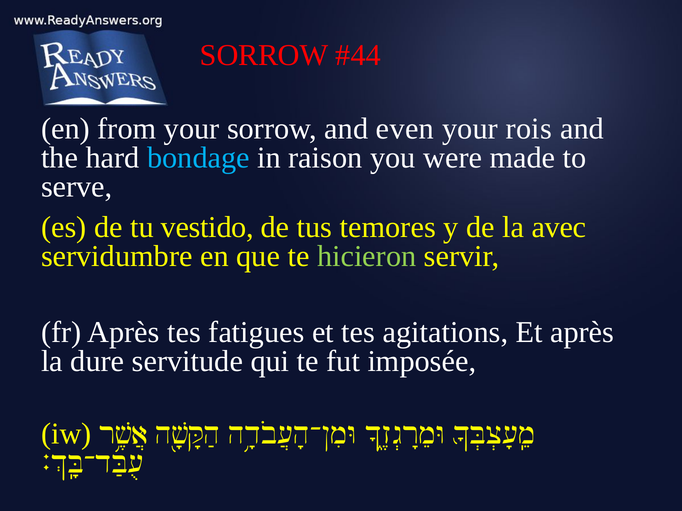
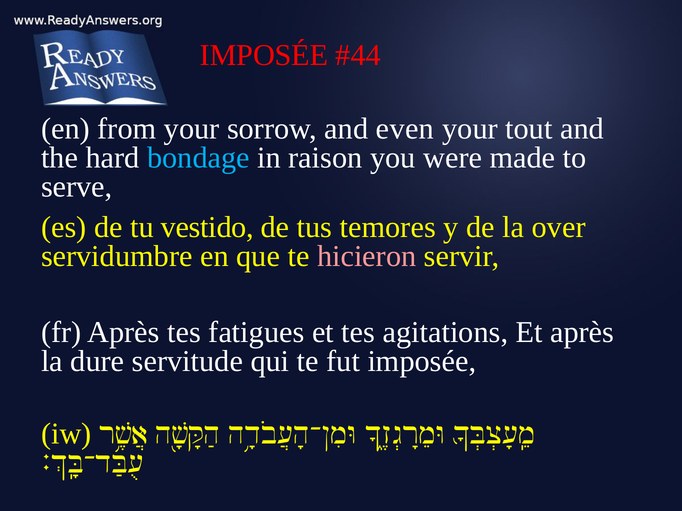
SORROW: SORROW -> IMPOSÉE (264, 55)
rois: rois -> tout (529, 129)
avec: avec -> over (559, 228)
hicieron colour: light green -> pink (367, 257)
